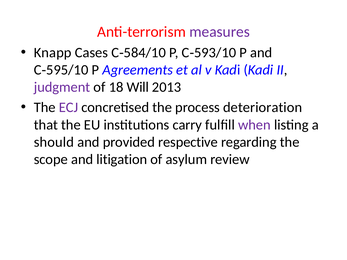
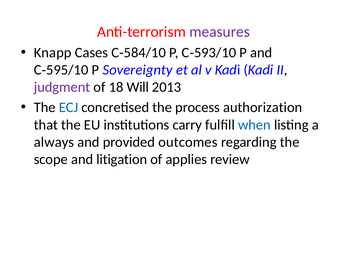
Agreements: Agreements -> Sovereignty (138, 70)
ECJ colour: purple -> blue (69, 108)
deterioration: deterioration -> authorization (263, 108)
when colour: purple -> blue (254, 125)
should: should -> always (54, 142)
respective: respective -> outcomes (188, 142)
asylum: asylum -> applies (186, 160)
